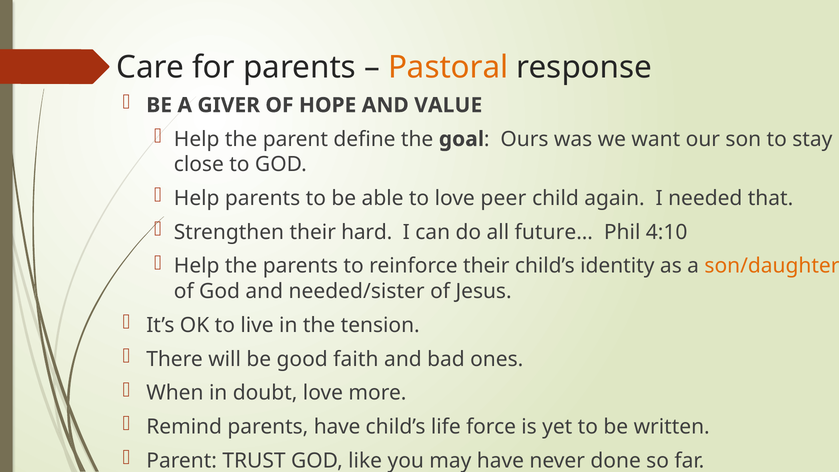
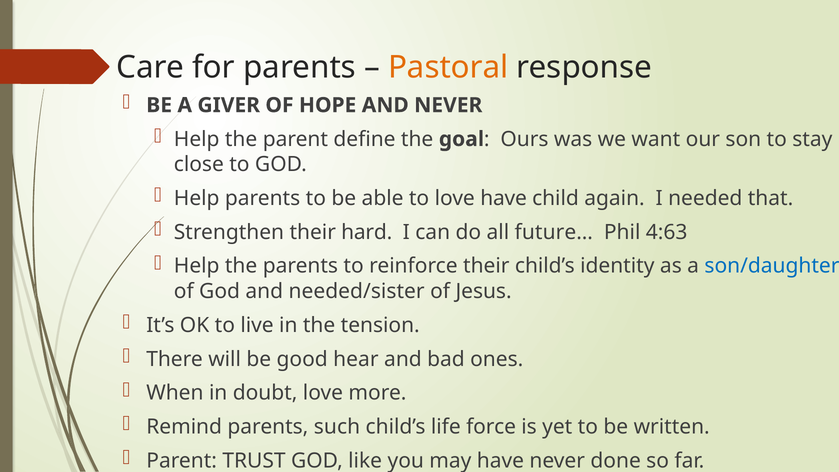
AND VALUE: VALUE -> NEVER (448, 105)
love peer: peer -> have (504, 198)
4:10: 4:10 -> 4:63 (667, 232)
son/daughter colour: orange -> blue (772, 266)
faith: faith -> hear (356, 359)
parents have: have -> such (337, 427)
